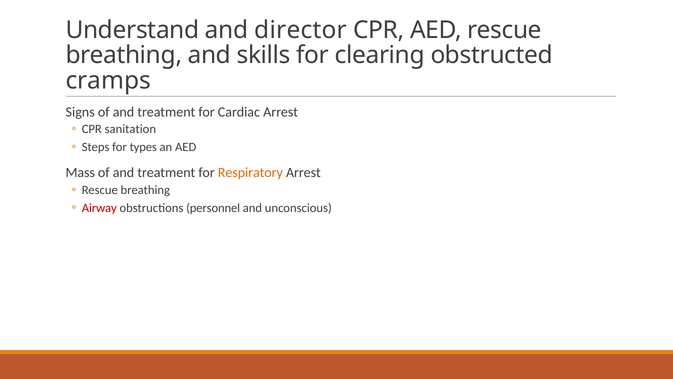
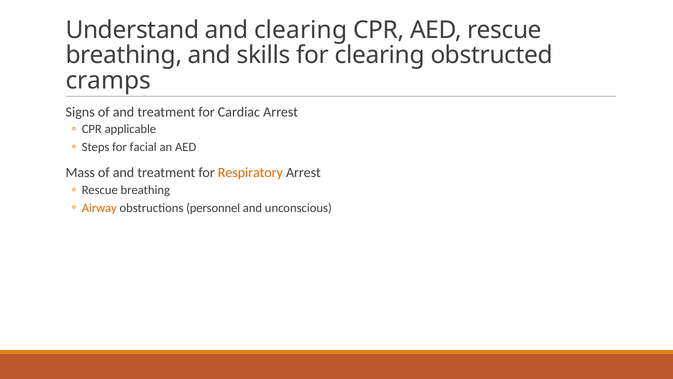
and director: director -> clearing (301, 30)
sanitation: sanitation -> applicable (130, 129)
types: types -> facial (143, 147)
Airway colour: red -> orange (99, 208)
